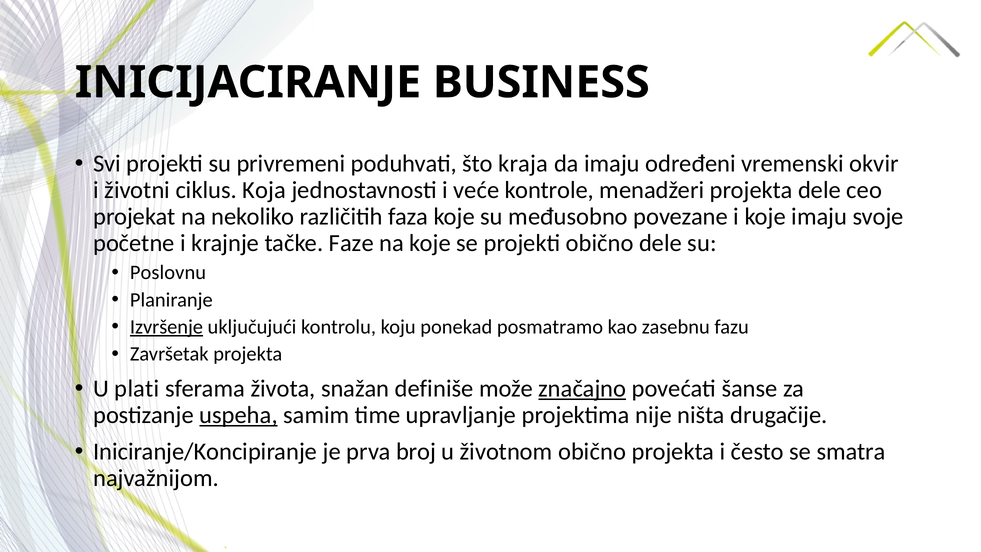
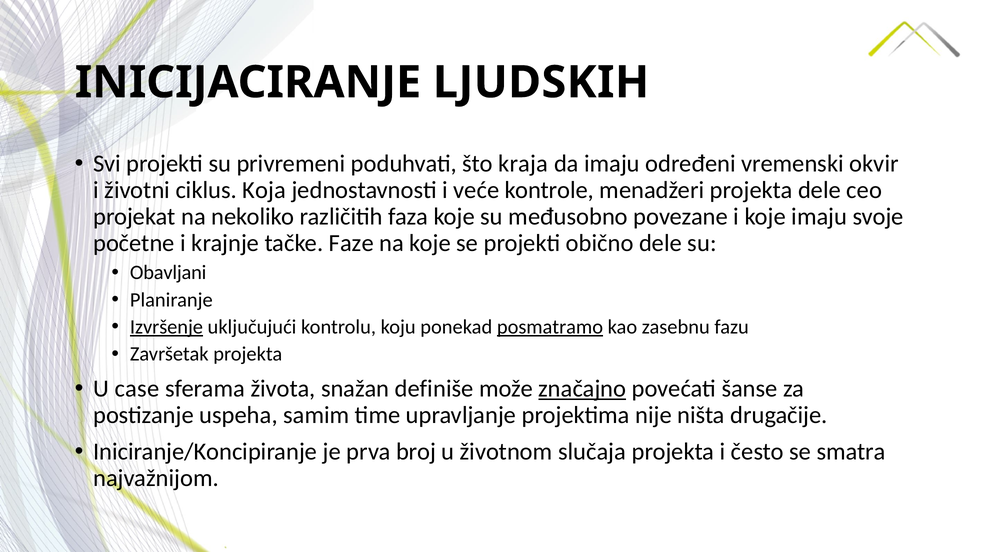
BUSINESS: BUSINESS -> LJUDSKIH (541, 82)
Poslovnu: Poslovnu -> Obavljani (168, 272)
posmatramo underline: none -> present (550, 327)
plati: plati -> case (137, 388)
uspeha underline: present -> none (239, 415)
životnom obično: obično -> slučaja (592, 452)
